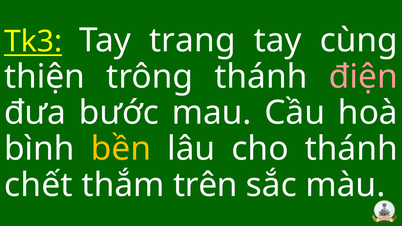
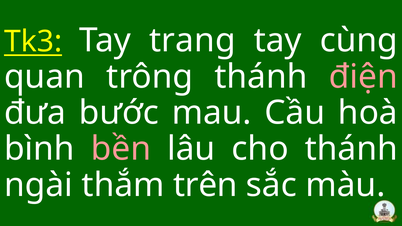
thiện: thiện -> quan (44, 77)
bền colour: yellow -> pink (121, 149)
chết: chết -> ngài (38, 185)
